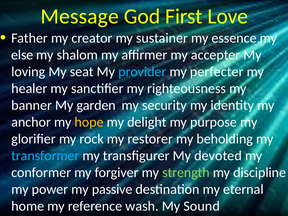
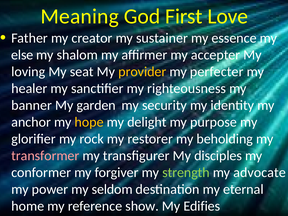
Message: Message -> Meaning (80, 16)
provider colour: light blue -> yellow (142, 72)
transformer colour: light blue -> pink (45, 156)
devoted: devoted -> disciples (218, 156)
discipline: discipline -> advocate (260, 172)
passive: passive -> seldom (112, 189)
wash: wash -> show (142, 206)
Sound: Sound -> Edifies (202, 206)
